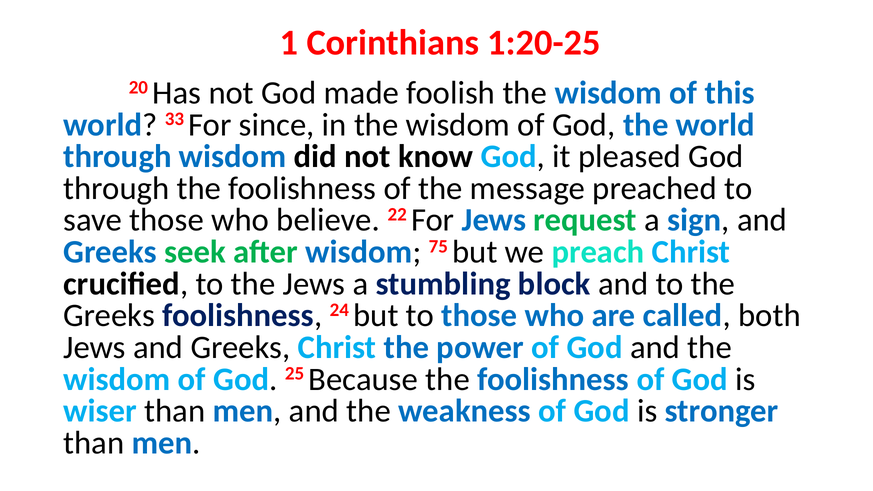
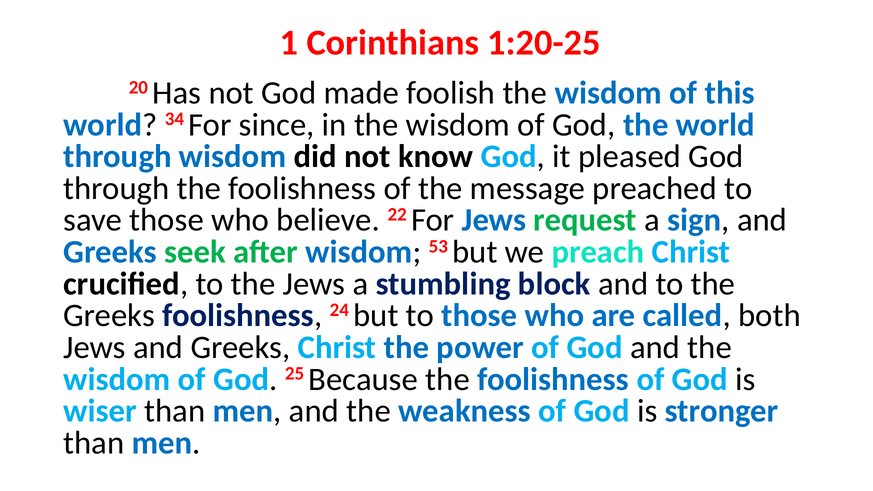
33: 33 -> 34 (174, 119)
75: 75 -> 53 (438, 246)
